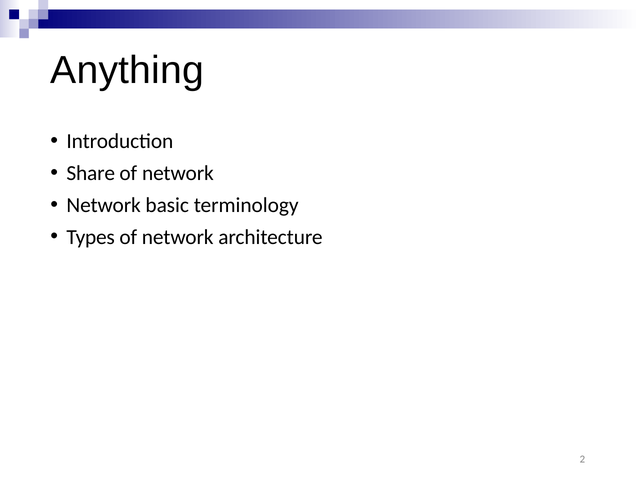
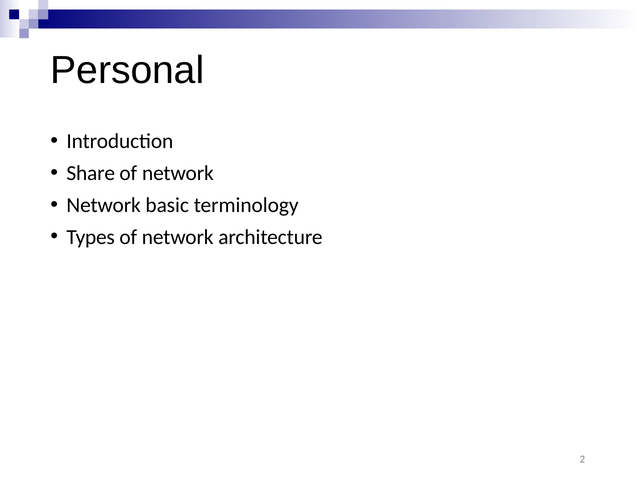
Anything: Anything -> Personal (127, 70)
